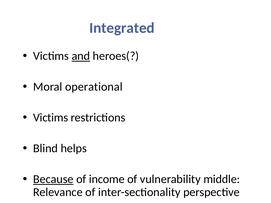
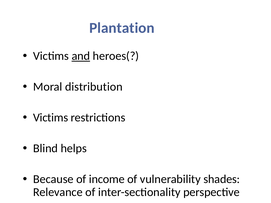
Integrated: Integrated -> Plantation (122, 28)
operational: operational -> distribution (94, 87)
Because underline: present -> none (53, 179)
middle: middle -> shades (222, 179)
